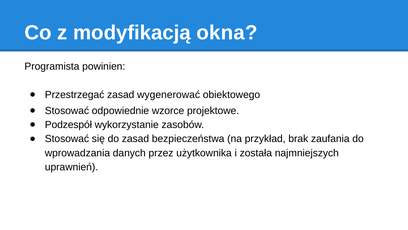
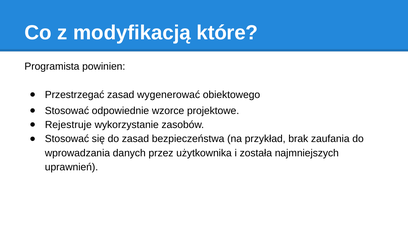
okna: okna -> które (227, 33)
Podzespół: Podzespół -> Rejestruje (68, 125)
